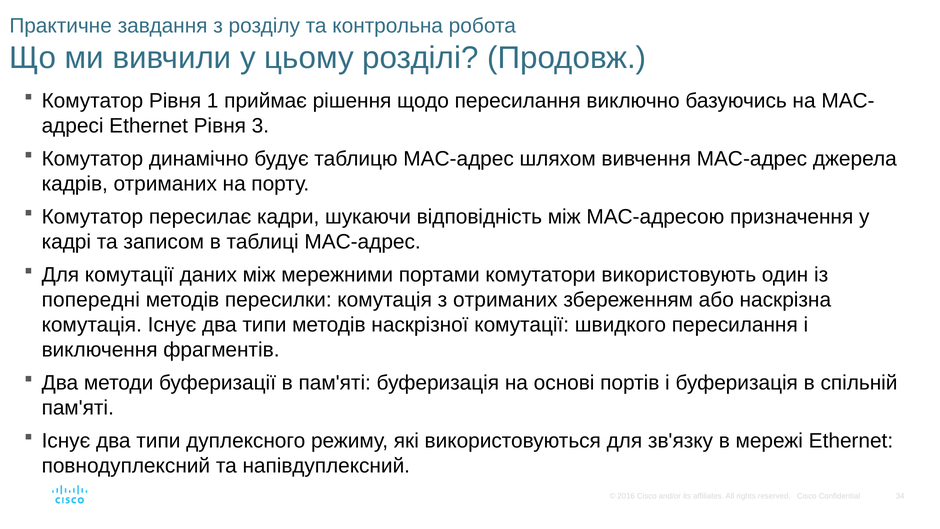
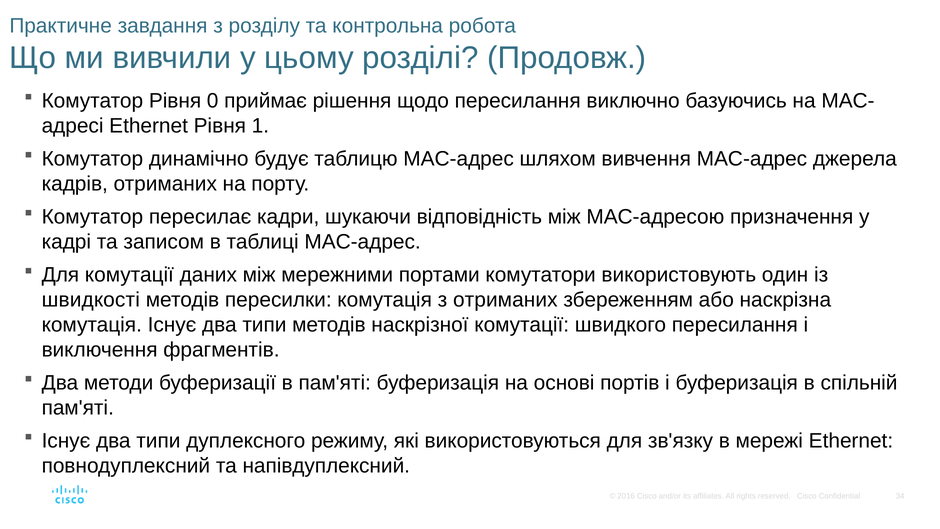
1: 1 -> 0 (213, 101)
3: 3 -> 1 (260, 126)
попередні: попередні -> швидкості (91, 300)
